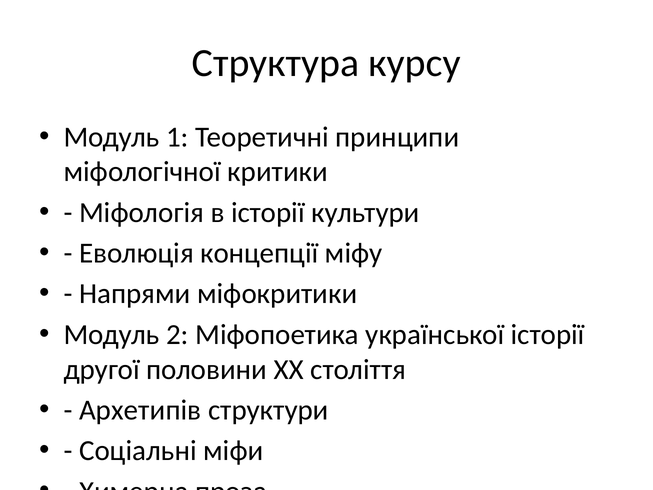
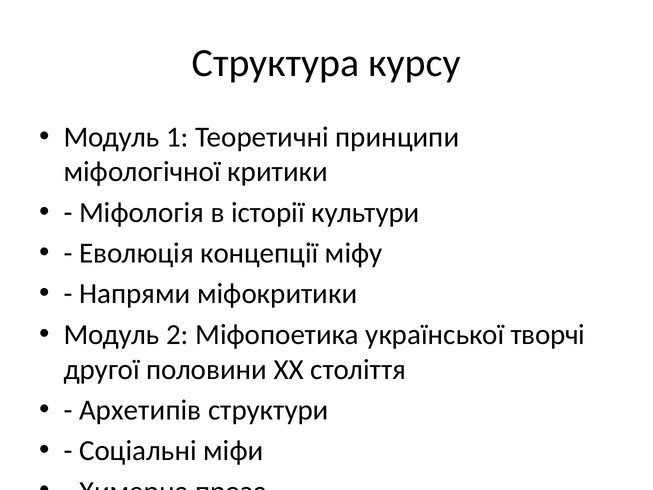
української історії: історії -> творчі (548, 334)
